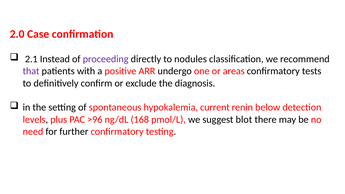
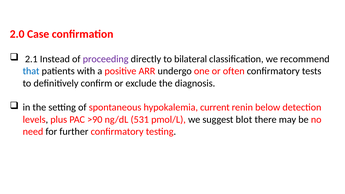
nodules: nodules -> bilateral (191, 59)
that colour: purple -> blue (31, 71)
areas: areas -> often (234, 71)
>96: >96 -> >90 (95, 119)
168: 168 -> 531 (140, 119)
